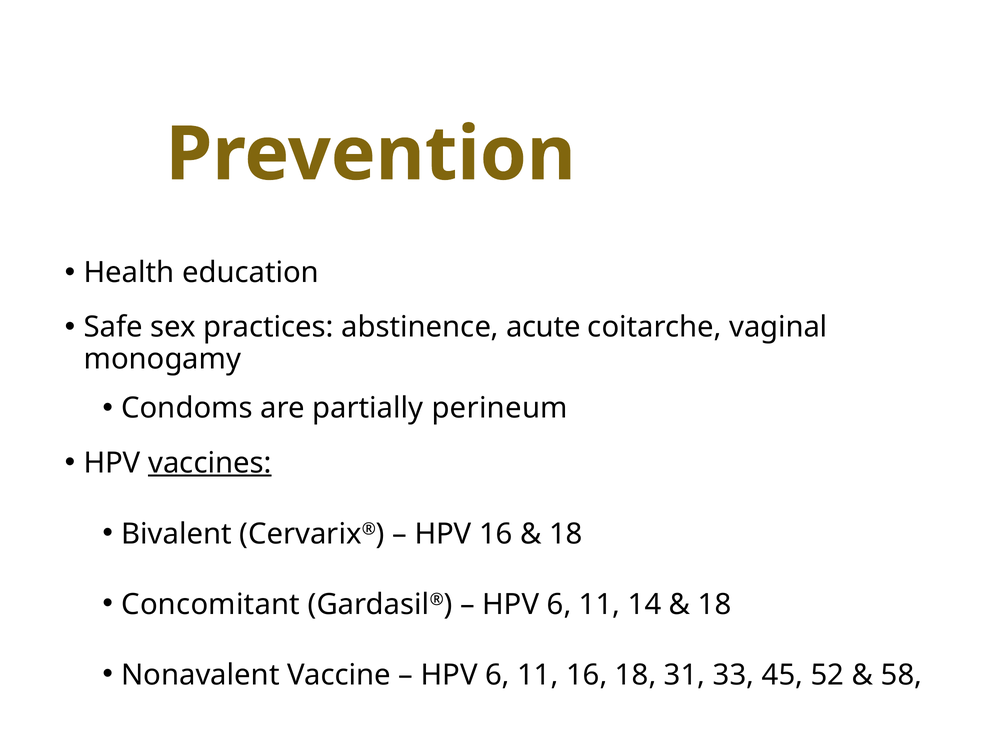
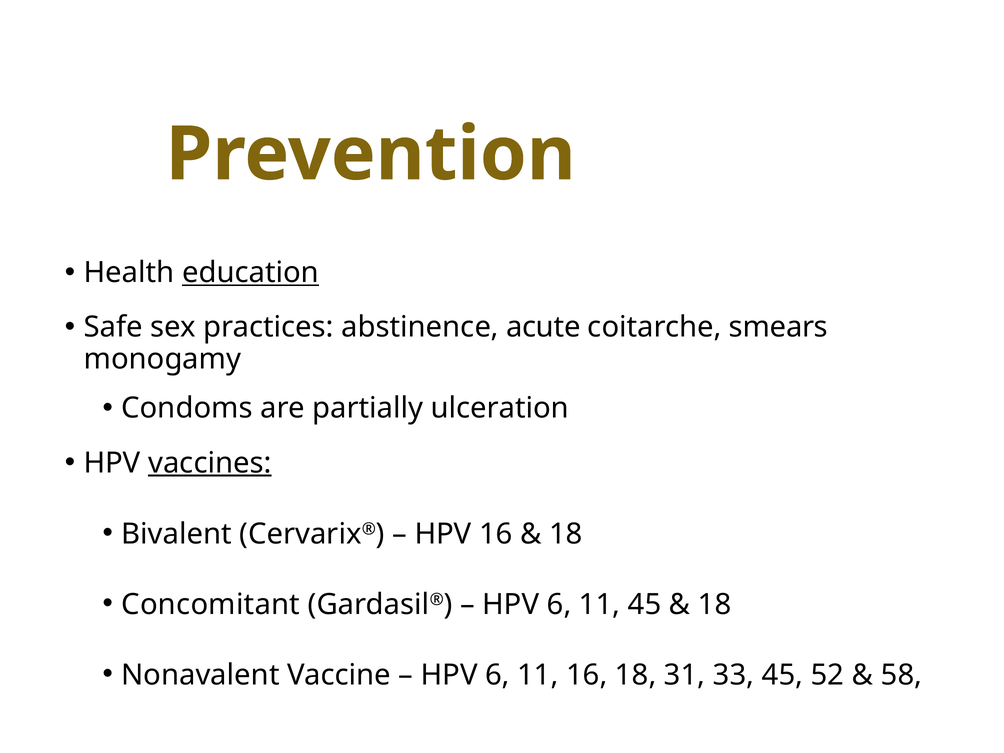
education underline: none -> present (250, 273)
vaginal: vaginal -> smears (779, 327)
perineum: perineum -> ulceration (500, 408)
11 14: 14 -> 45 (645, 604)
